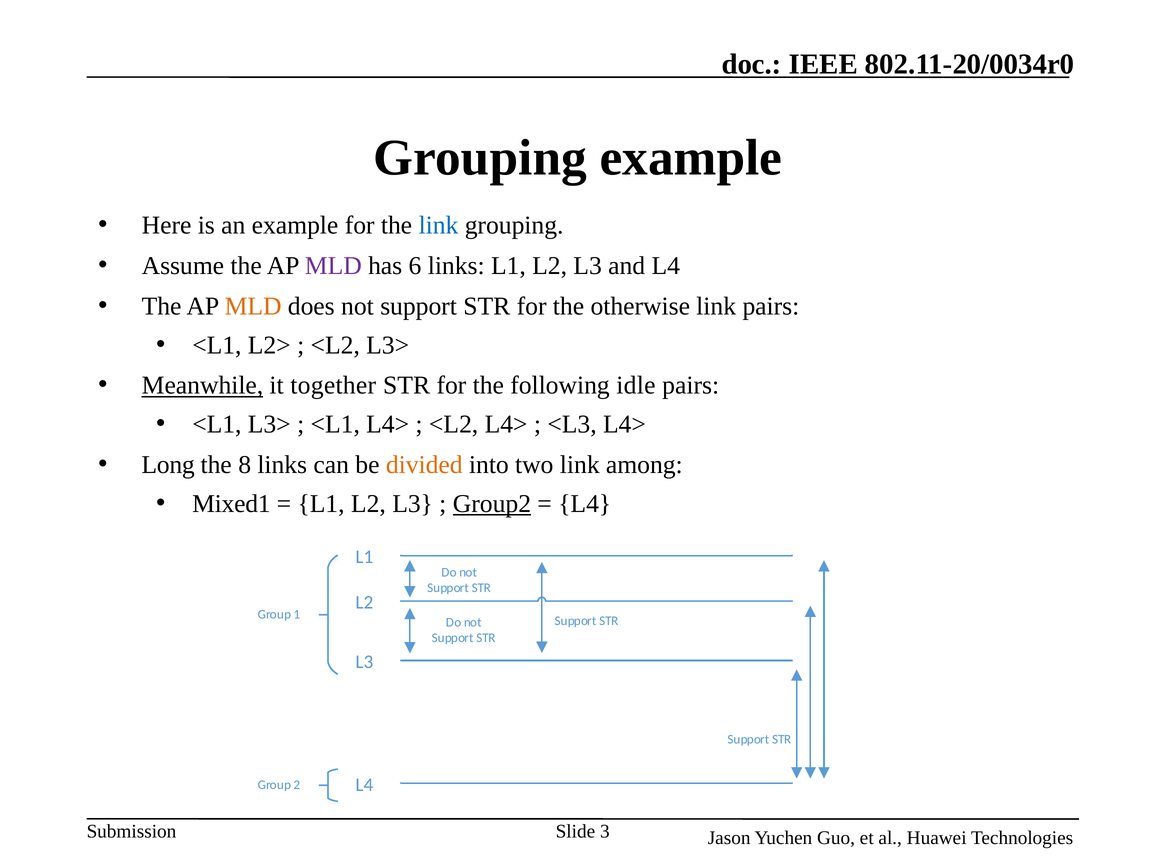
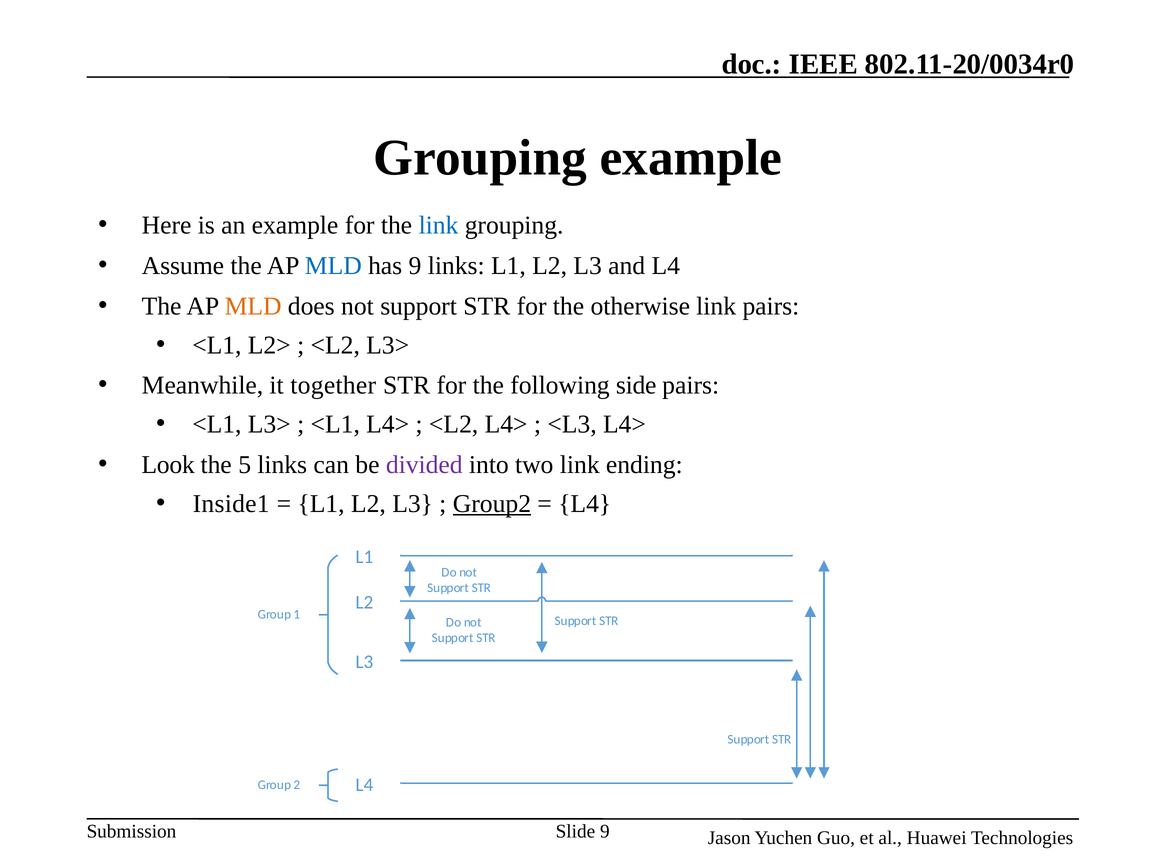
MLD colour: purple -> blue (333, 266)
has 6: 6 -> 9 (415, 266)
Meanwhile underline: present -> none (202, 386)
idle: idle -> side (636, 386)
Long: Long -> Look (168, 465)
8: 8 -> 5 (245, 465)
divided colour: orange -> purple (424, 465)
among: among -> ending (644, 465)
Mixed1: Mixed1 -> Inside1 (231, 504)
Slide 3: 3 -> 9 (605, 832)
